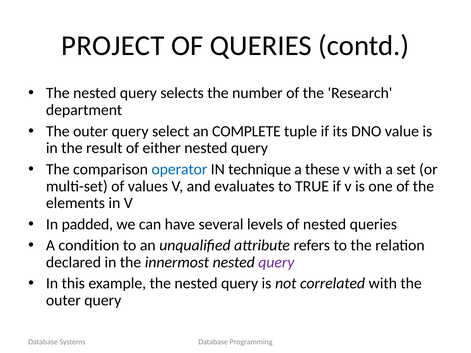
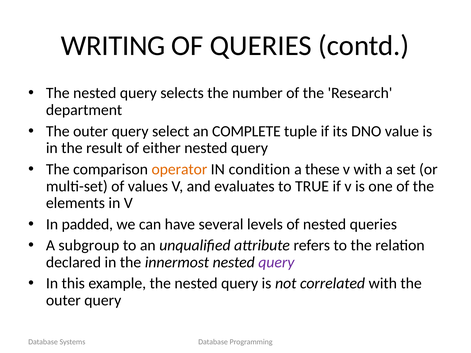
PROJECT: PROJECT -> WRITING (113, 46)
operator colour: blue -> orange (179, 169)
technique: technique -> condition (260, 169)
condition: condition -> subgroup (89, 246)
